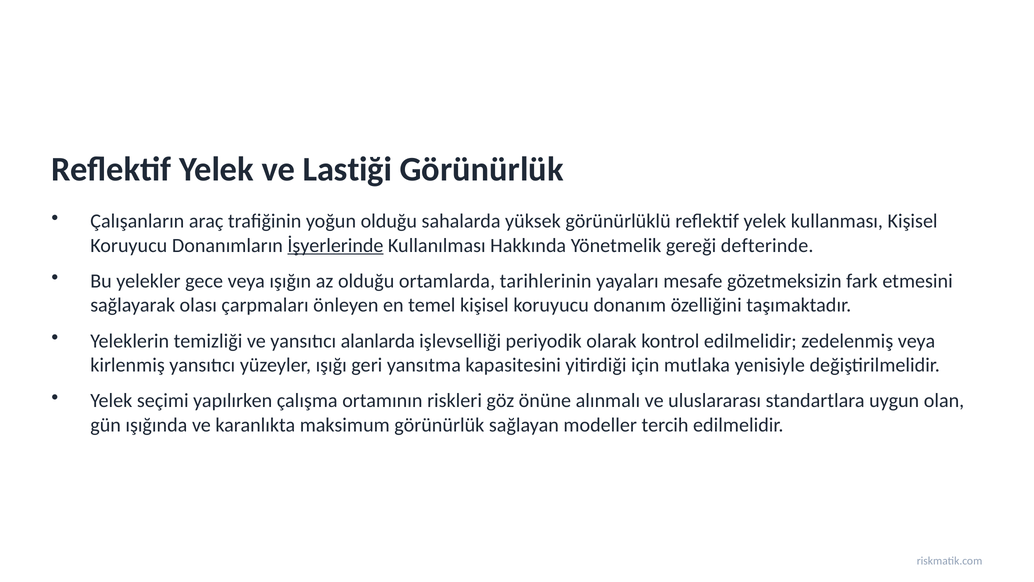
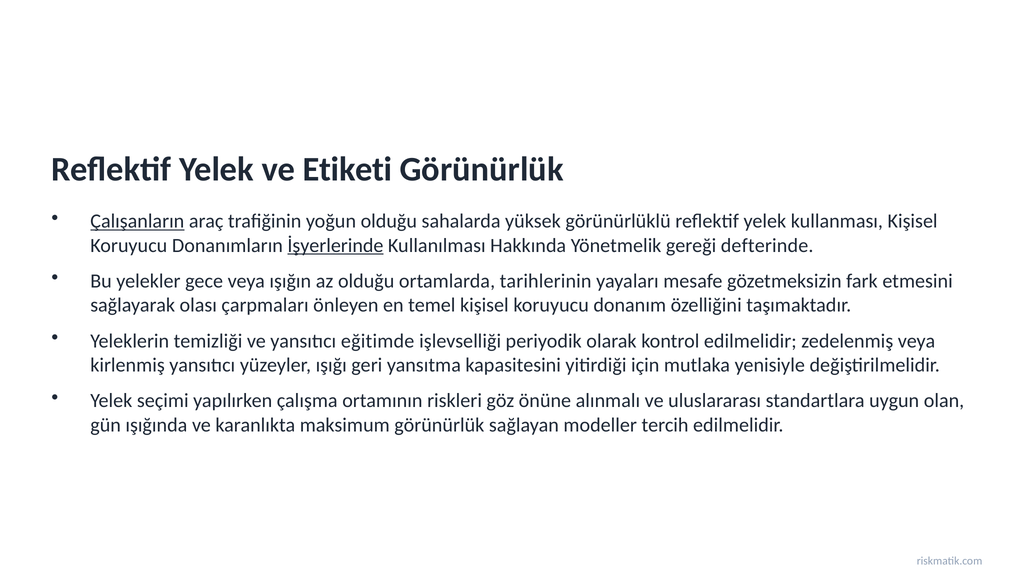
Lastiği: Lastiği -> Etiketi (348, 169)
Çalışanların underline: none -> present (137, 221)
alanlarda: alanlarda -> eğitimde (378, 341)
